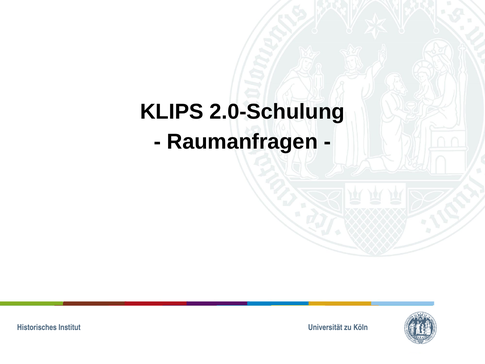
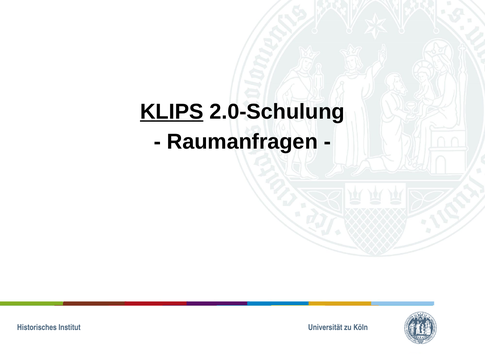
KLIPS underline: none -> present (172, 112)
